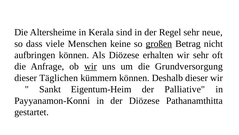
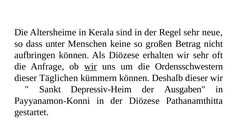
viele: viele -> unter (55, 44)
großen underline: present -> none (159, 44)
Grundversorgung: Grundversorgung -> Ordensschwestern (189, 66)
Eigentum-Heim: Eigentum-Heim -> Depressiv-Heim (101, 89)
Palliative: Palliative -> Ausgaben (185, 89)
